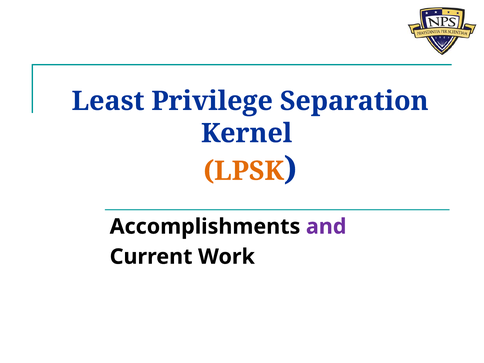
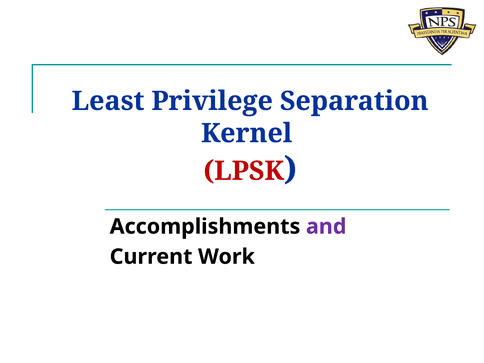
LPSK colour: orange -> red (244, 171)
